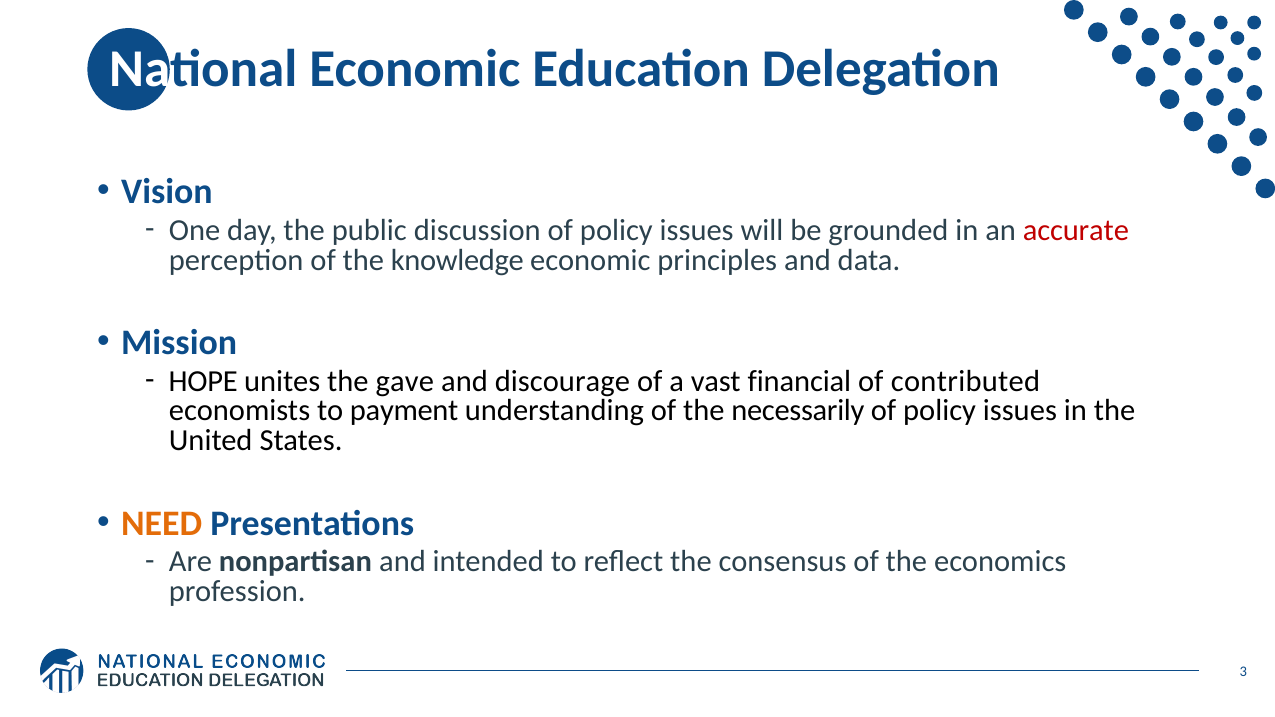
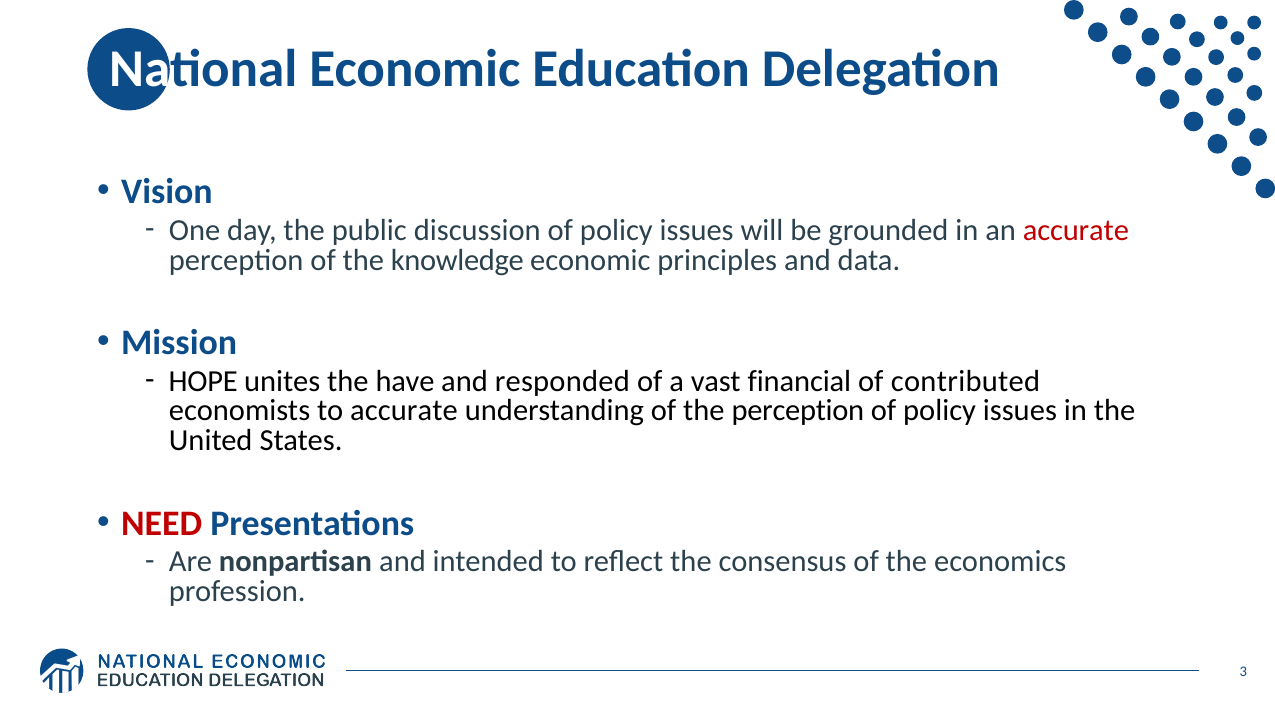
gave: gave -> have (405, 381)
discourage: discourage -> responded (562, 381)
to payment: payment -> accurate (404, 411)
the necessarily: necessarily -> perception (798, 411)
NEED colour: orange -> red (162, 524)
